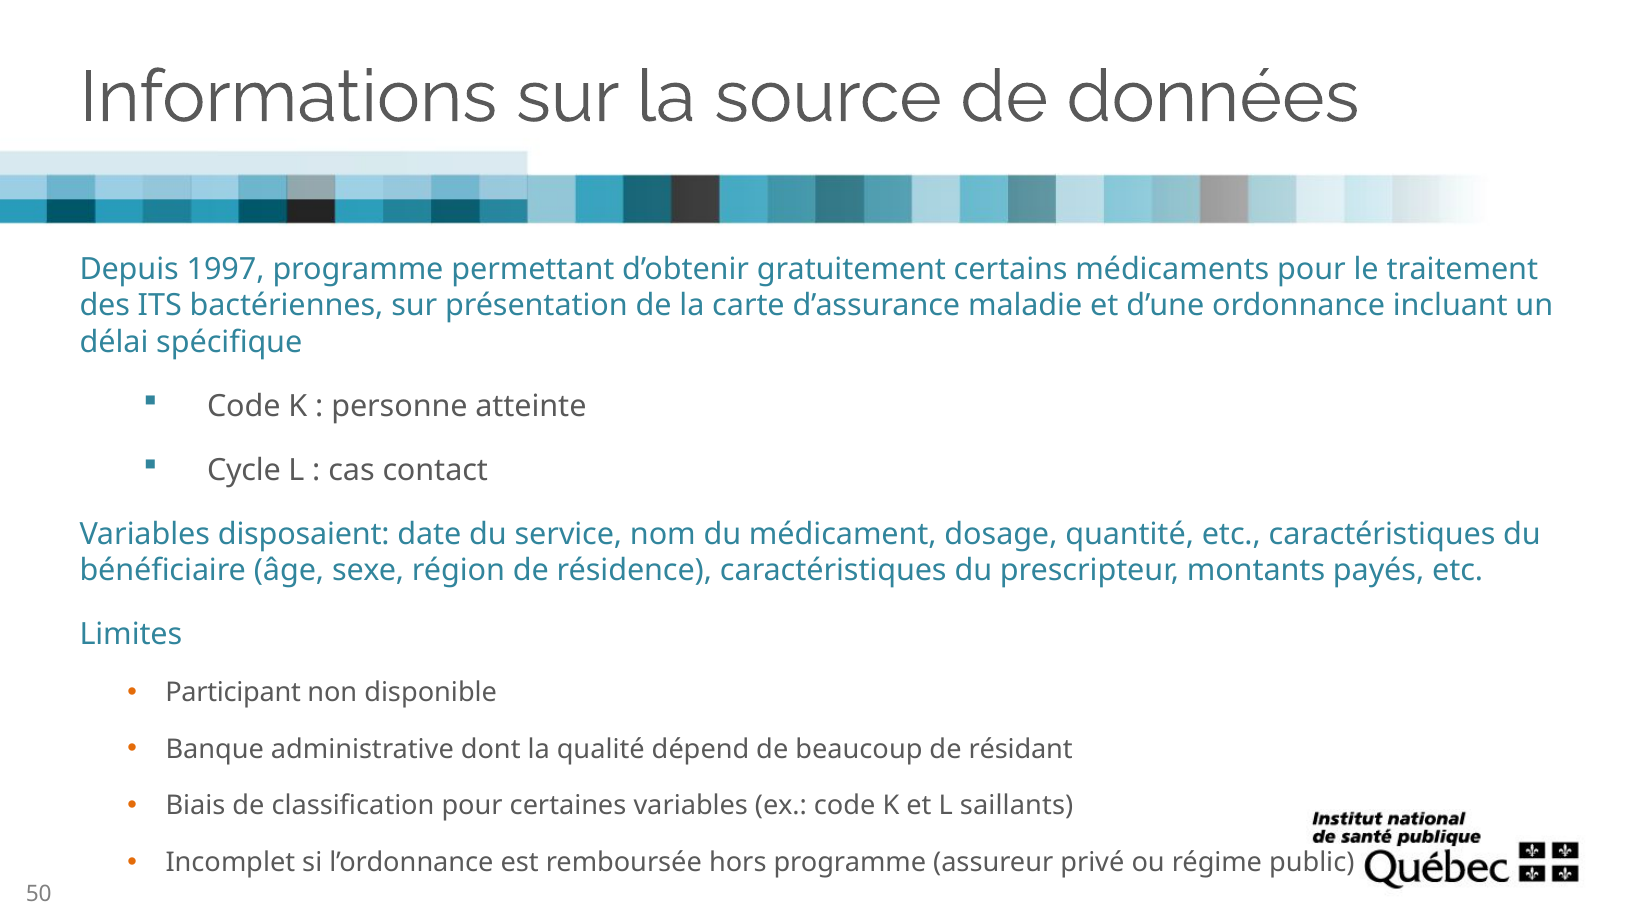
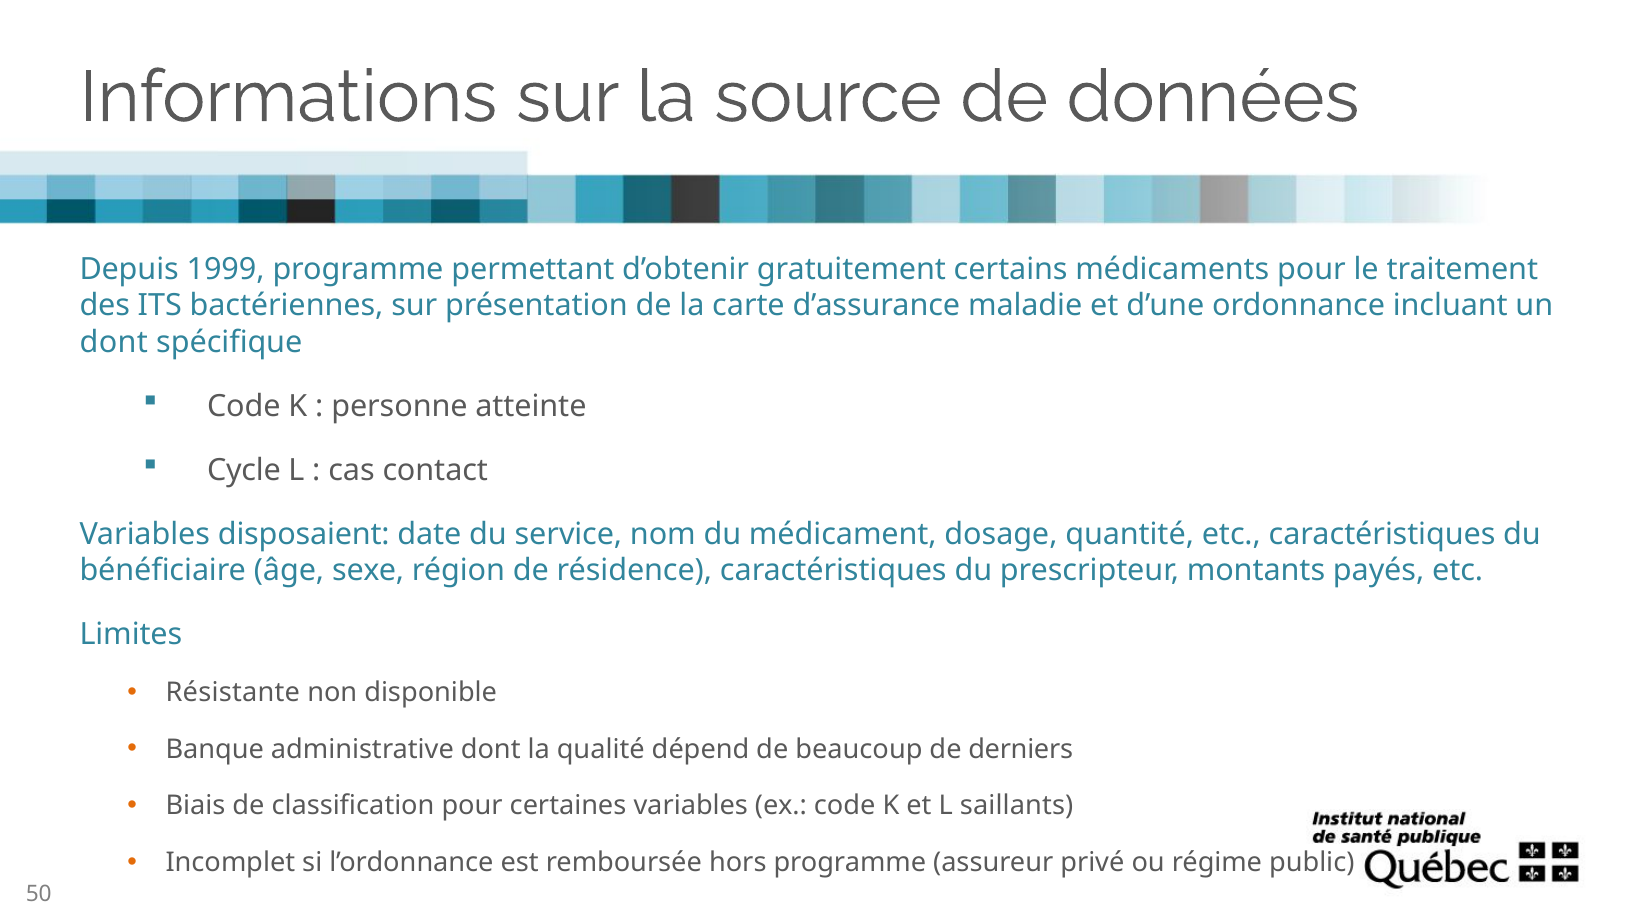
1997: 1997 -> 1999 (226, 269)
délai: délai -> dont (114, 343)
Participant: Participant -> Résistante (233, 693)
résidant: résidant -> derniers (1021, 749)
